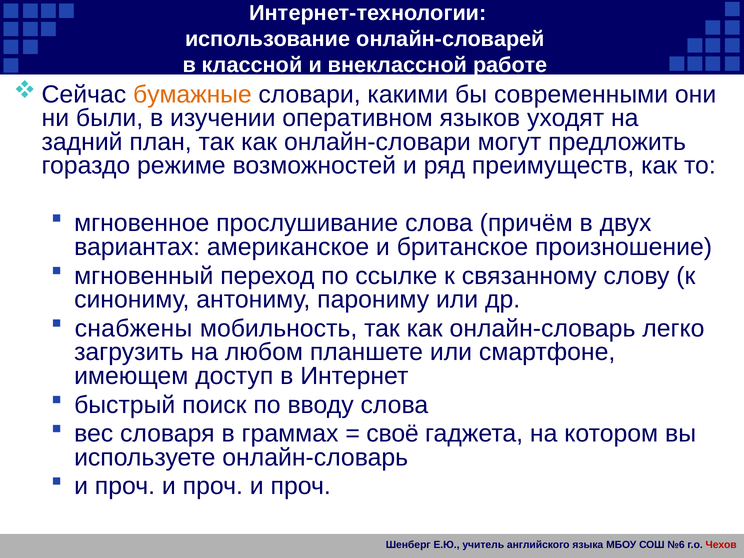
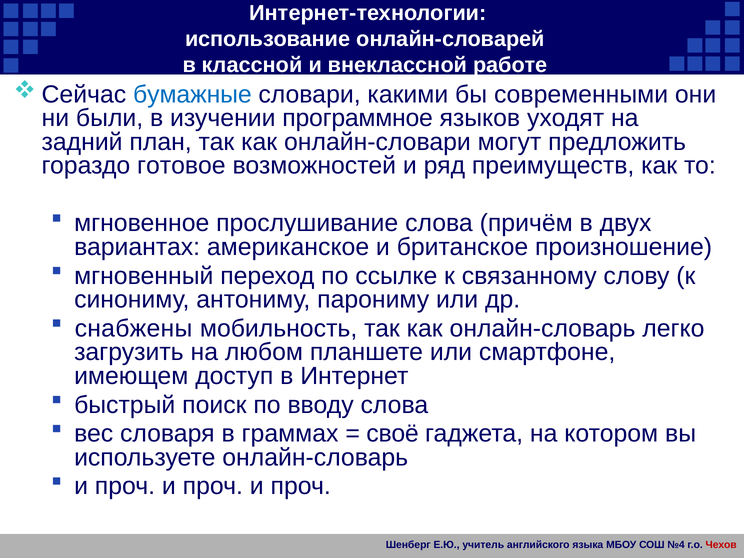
бумажные colour: orange -> blue (192, 94)
оперативном: оперативном -> программное (358, 118)
режиме: режиме -> готовое (181, 166)
№6: №6 -> №4 (676, 545)
